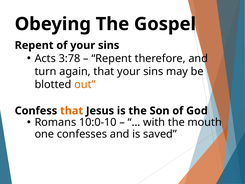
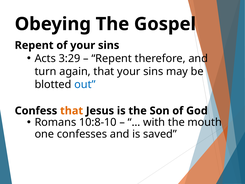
3:78: 3:78 -> 3:29 (70, 58)
out colour: orange -> blue (85, 84)
10:0-10: 10:0-10 -> 10:8-10 (98, 122)
